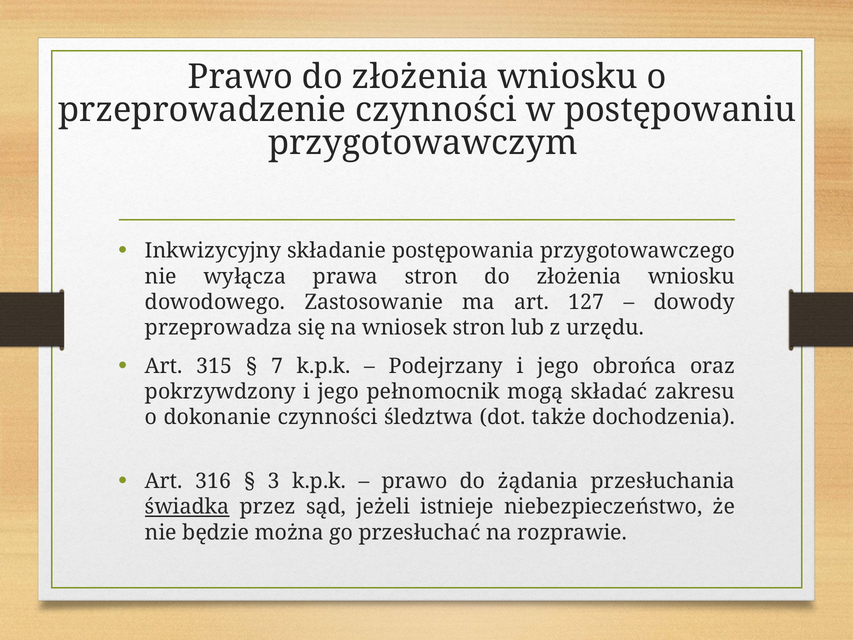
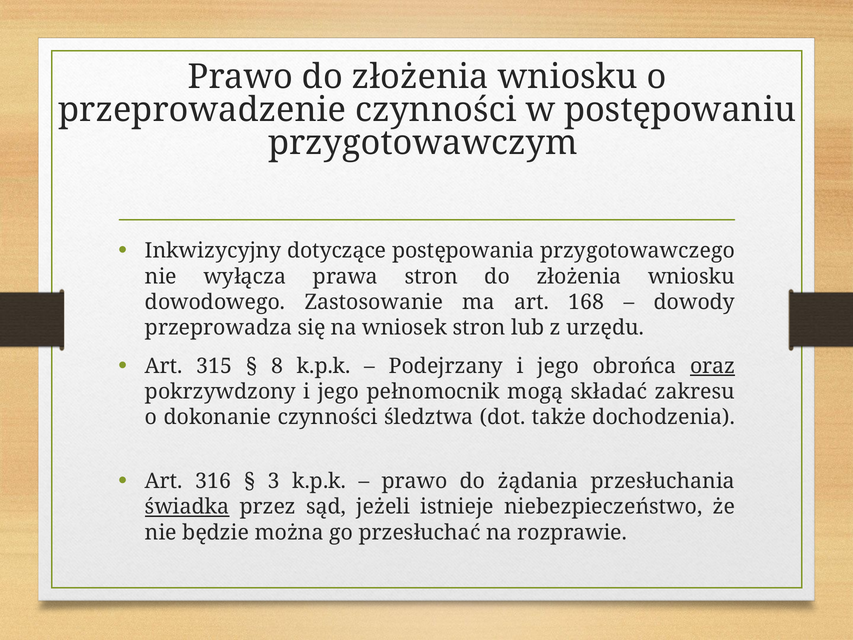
składanie: składanie -> dotyczące (337, 251)
127: 127 -> 168 (586, 302)
7: 7 -> 8 (277, 366)
oraz underline: none -> present (712, 366)
